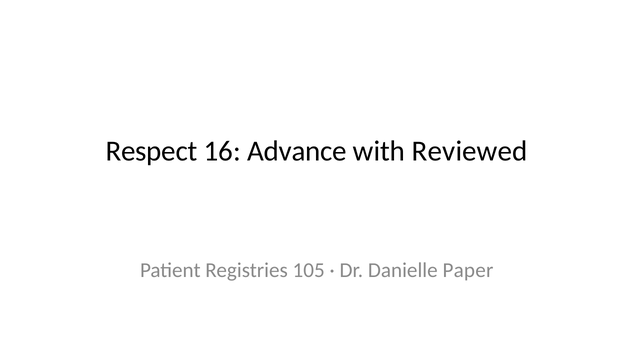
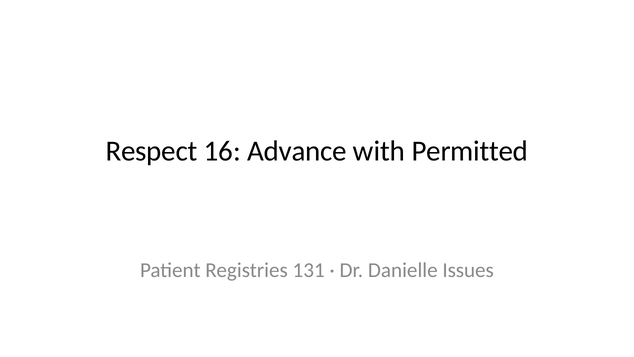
Reviewed: Reviewed -> Permitted (470, 151)
105: 105 -> 131 (309, 270)
Paper: Paper -> Issues (468, 270)
